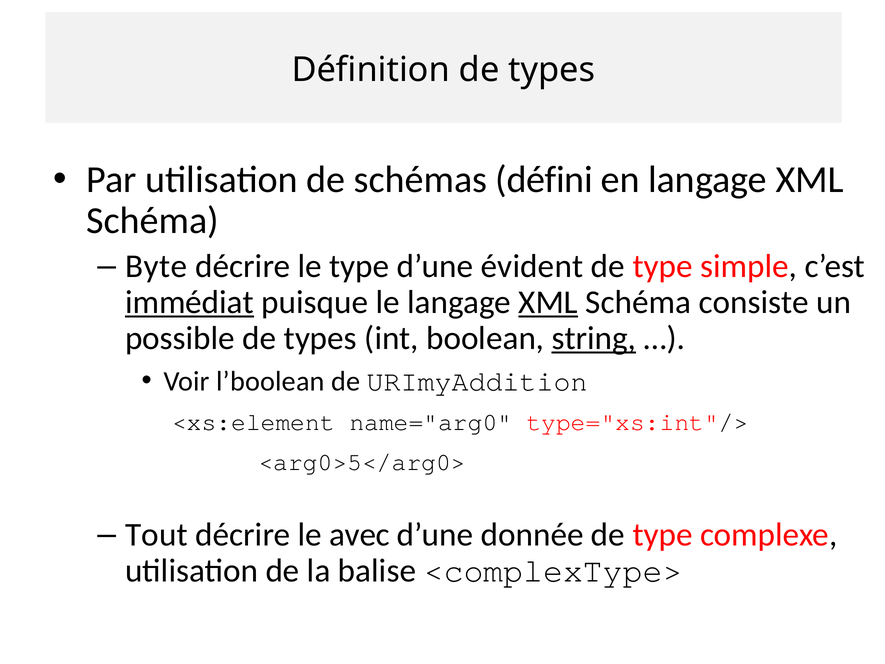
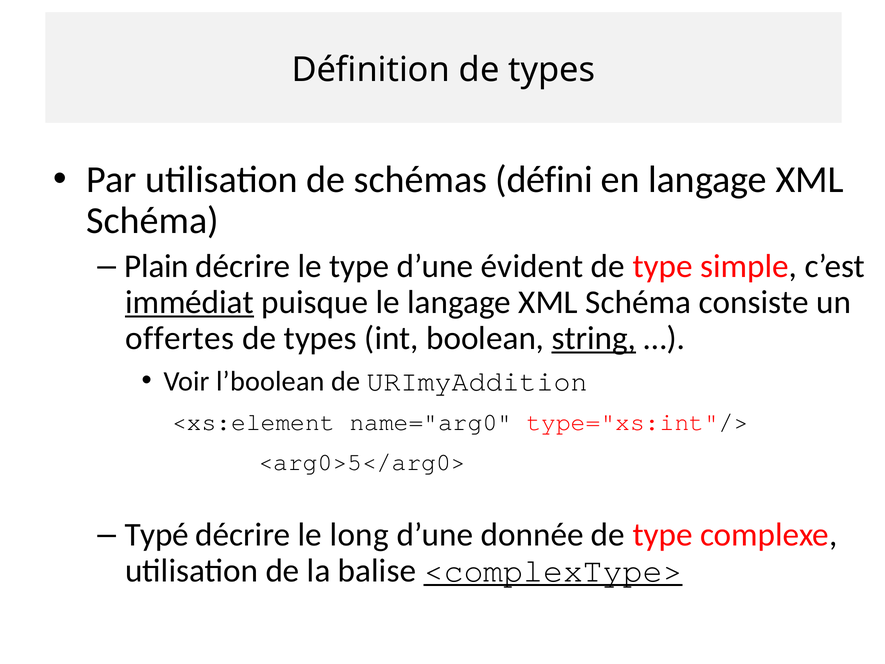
Byte: Byte -> Plain (157, 266)
XML underline: present -> none (548, 302)
possible: possible -> offertes (180, 338)
Tout: Tout -> Typé (157, 535)
avec: avec -> long (359, 535)
<complexType> underline: none -> present (553, 571)
